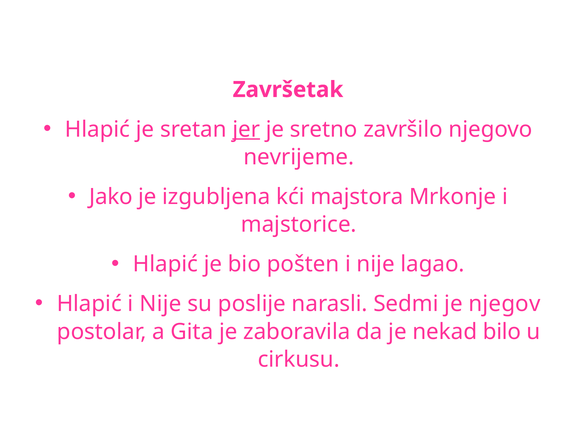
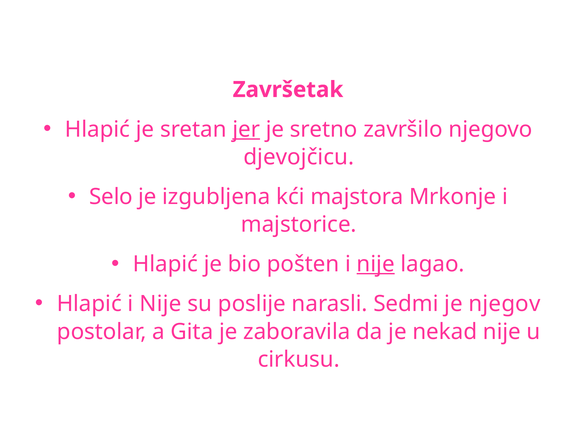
nevrijeme: nevrijeme -> djevojčicu (299, 157)
Jako: Jako -> Selo (111, 197)
nije underline: none -> present (376, 264)
nekad bilo: bilo -> nije (502, 332)
